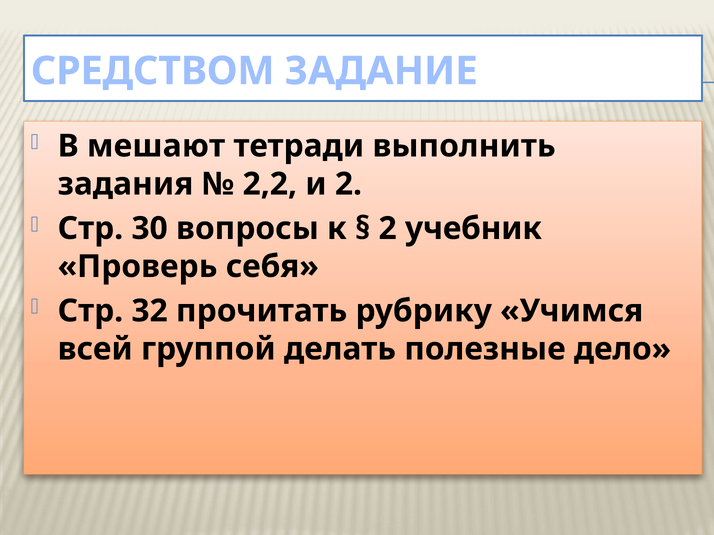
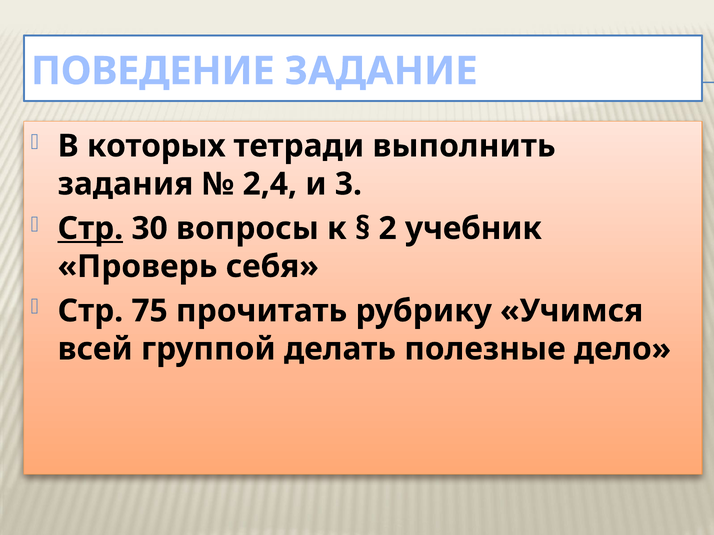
СРЕДСТВОМ: СРЕДСТВОМ -> ПОВЕДЕНИЕ (153, 71)
мешают: мешают -> которых (156, 146)
2,2: 2,2 -> 2,4 (270, 184)
и 2: 2 -> 3 (348, 184)
Стр underline: none -> present (90, 229)
32: 32 -> 75 (150, 311)
